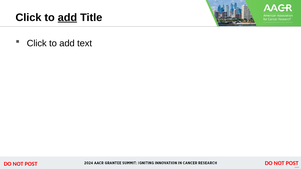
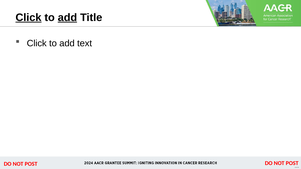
Click underline: none -> present (28, 18)
